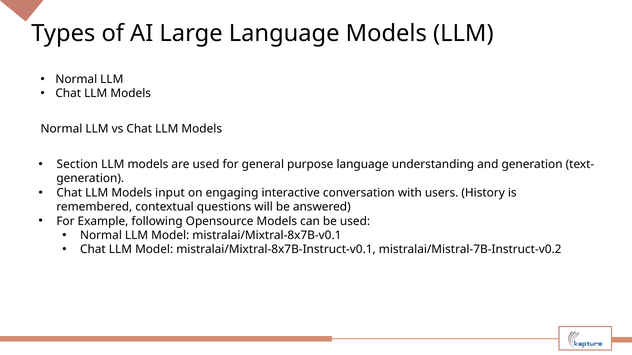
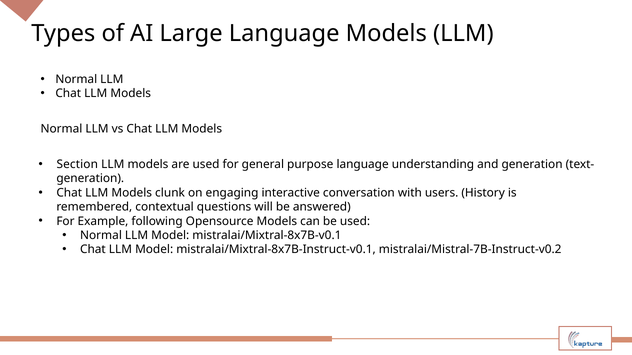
input: input -> clunk (170, 193)
